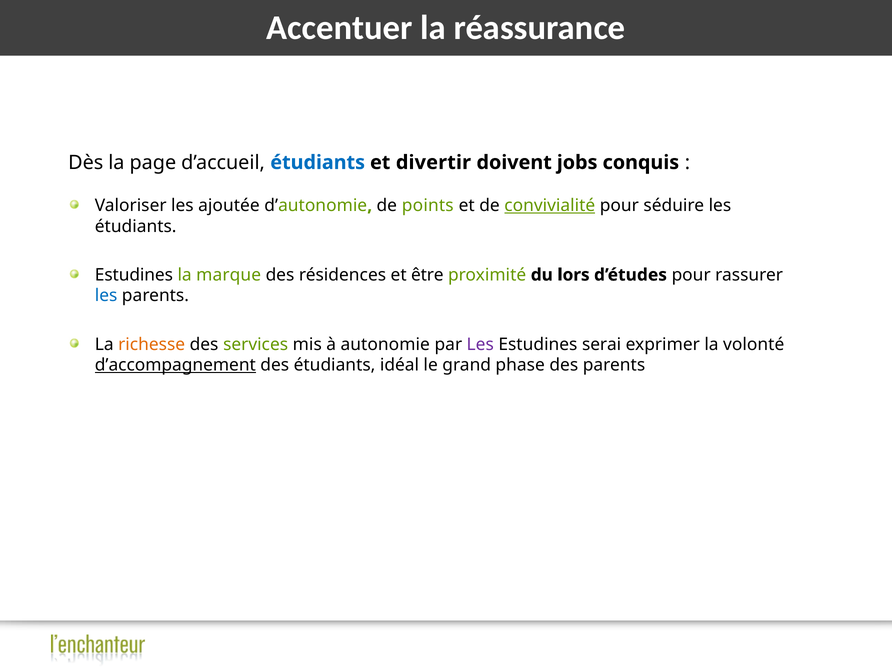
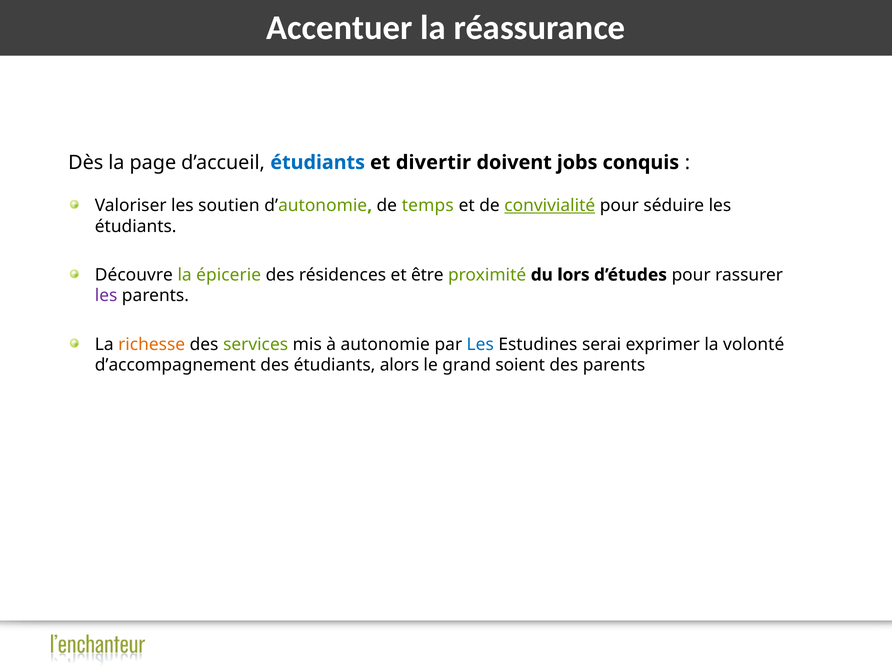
ajoutée: ajoutée -> soutien (229, 205)
points: points -> temps (428, 205)
Estudines: Estudines -> Découvre (134, 275)
marque: marque -> épicerie (229, 275)
les colour: blue -> purple (106, 296)
Les colour: purple -> blue (480, 344)
d’accompagnement underline: present -> none (175, 365)
idéal: idéal -> alors (400, 365)
phase: phase -> soient (520, 365)
